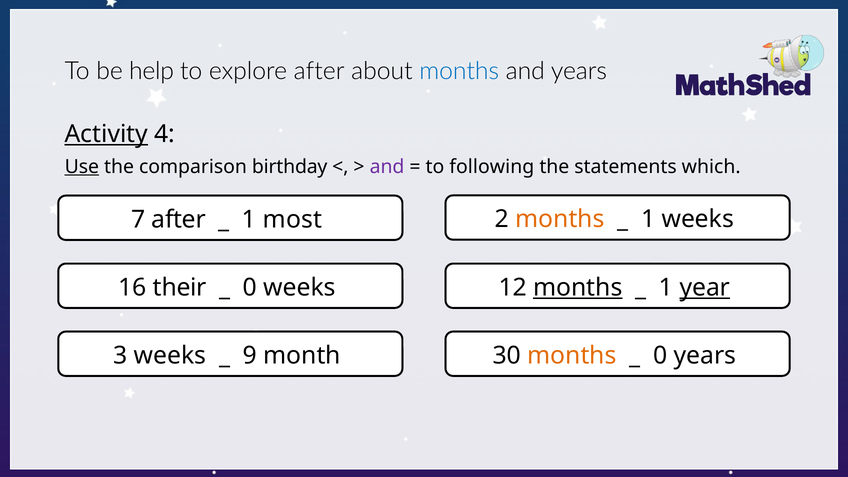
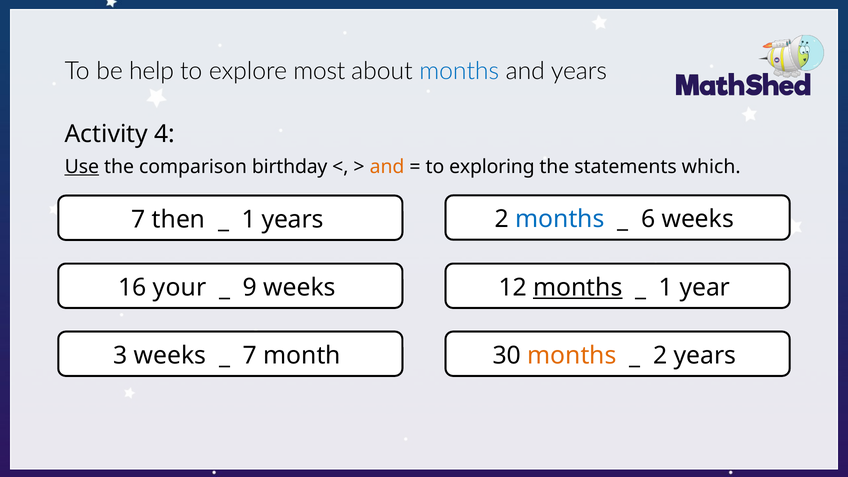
explore after: after -> most (319, 71)
Activity underline: present -> none (106, 134)
and colour: purple -> orange (387, 167)
following: following -> exploring (492, 167)
months colour: orange -> blue (560, 219)
1: 1 -> 6 (648, 219)
7 after: after -> then (179, 219)
1 most: most -> years (293, 219)
their: their -> your (180, 287)
0: 0 -> 9 (250, 287)
year underline: present -> none (705, 287)
9: 9 -> 7 (250, 355)
0: 0 -> 2 (660, 355)
